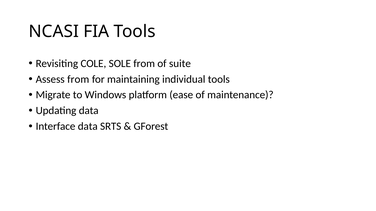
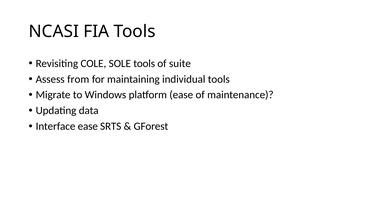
SOLE from: from -> tools (144, 64)
Interface data: data -> ease (88, 127)
